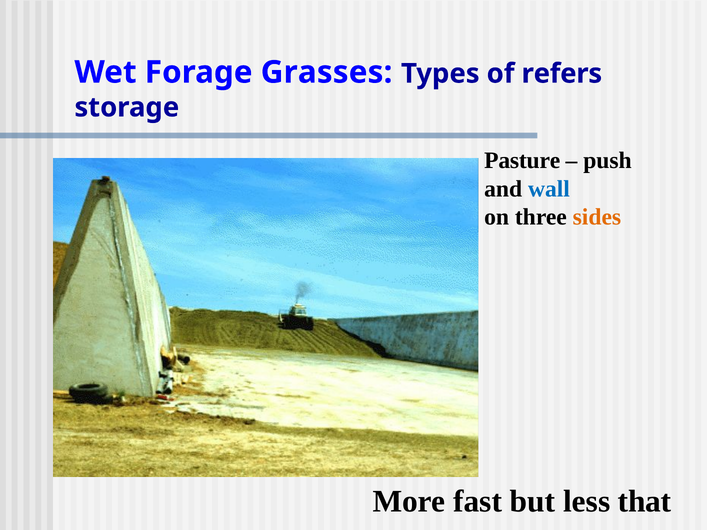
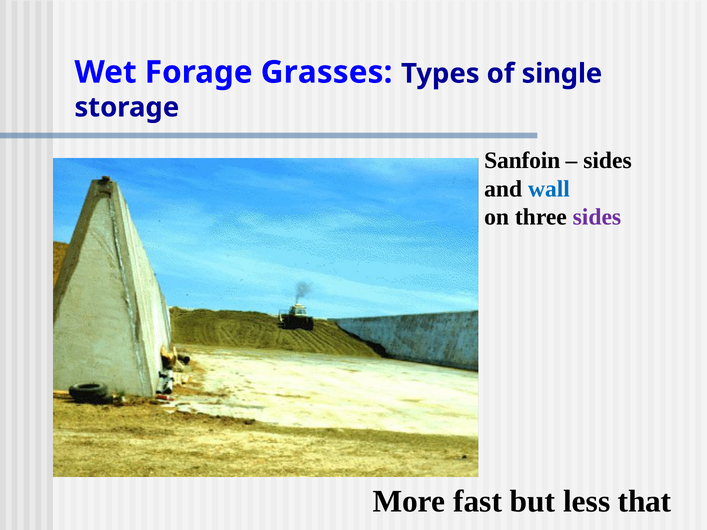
refers: refers -> single (562, 74)
Pasture: Pasture -> Sanfoin (522, 161)
push: push -> sides (607, 161)
sides colour: orange -> purple (597, 217)
